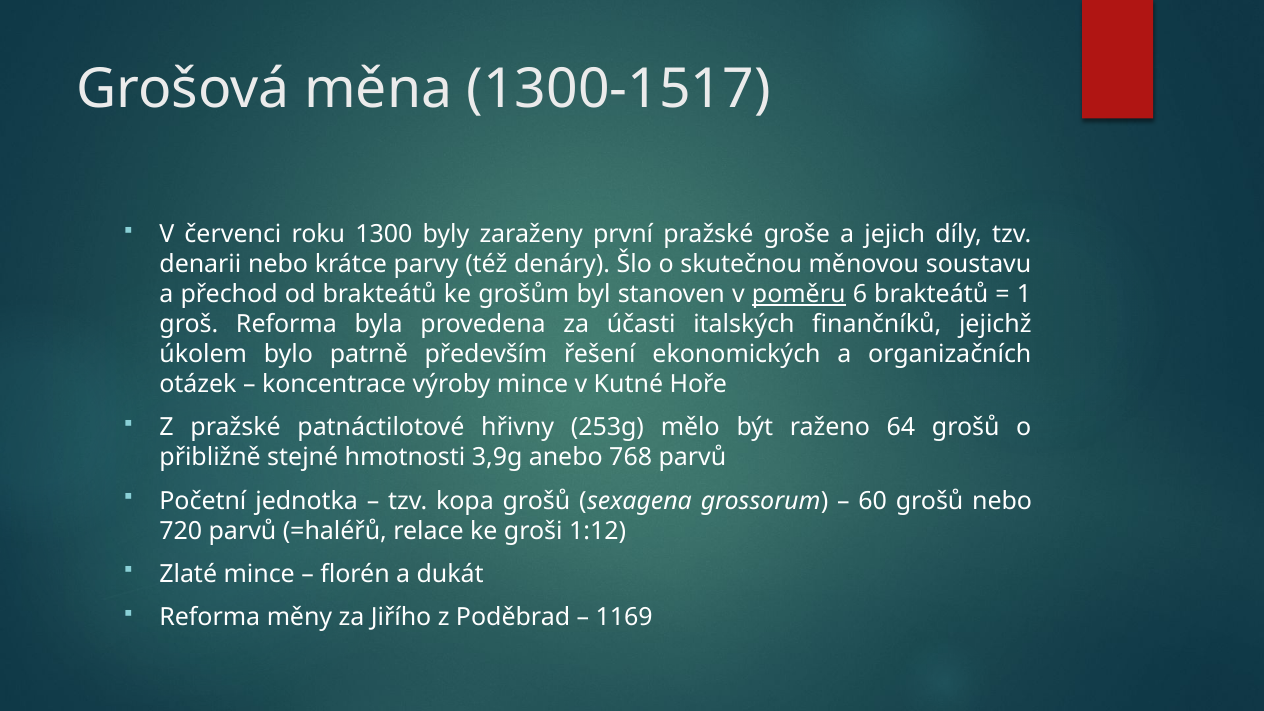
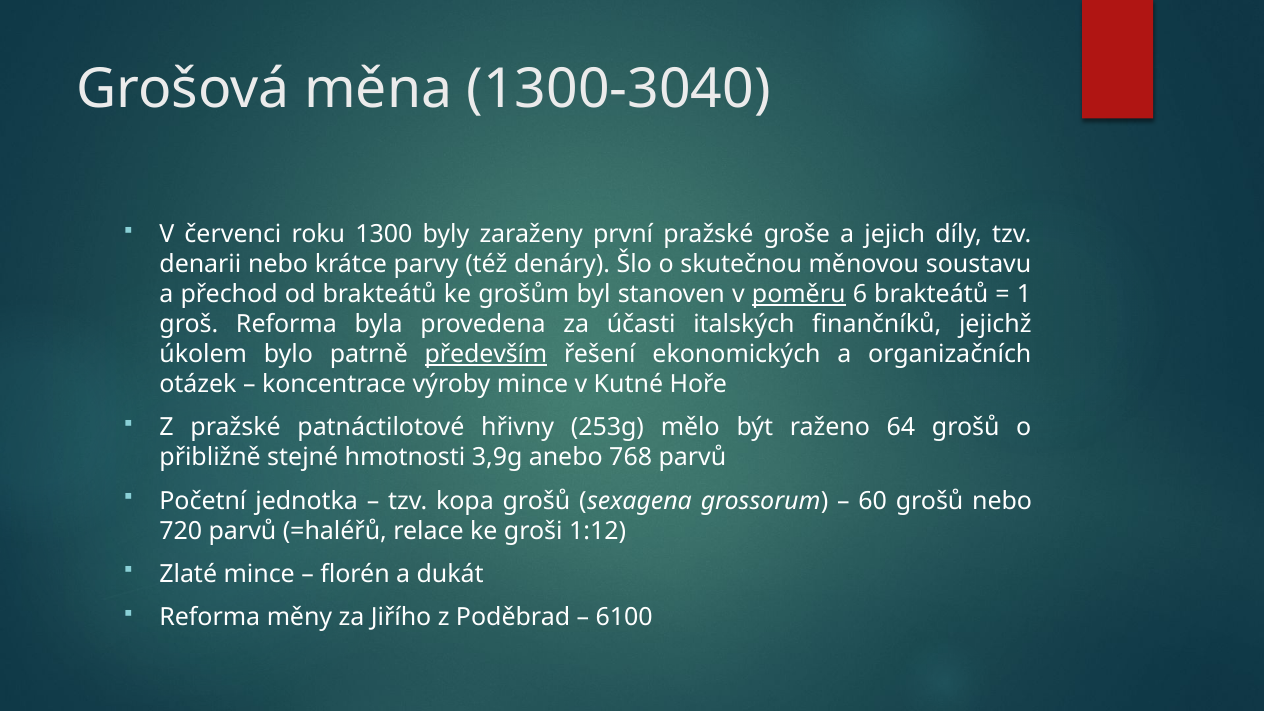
1300-1517: 1300-1517 -> 1300-3040 (619, 89)
především underline: none -> present (486, 354)
1169: 1169 -> 6100 (624, 617)
